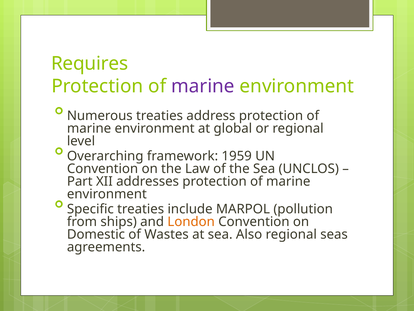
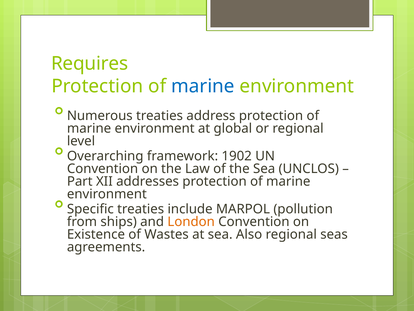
marine colour: purple -> blue (203, 86)
1959: 1959 -> 1902 (237, 156)
Domestic: Domestic -> Existence (96, 234)
